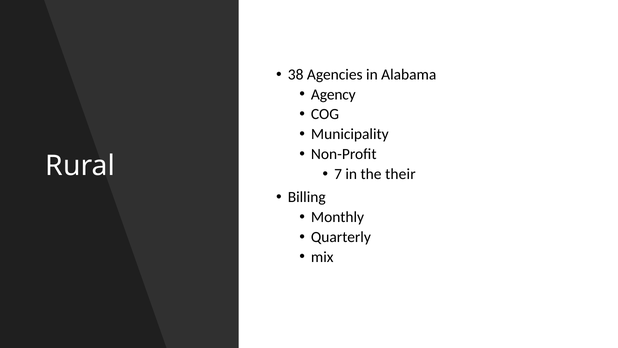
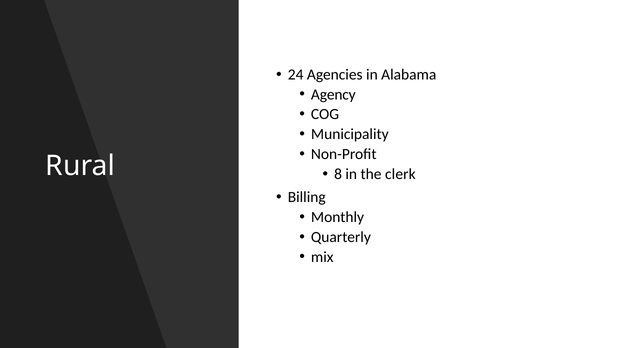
38: 38 -> 24 (296, 74)
7: 7 -> 8 (338, 174)
their: their -> clerk (400, 174)
